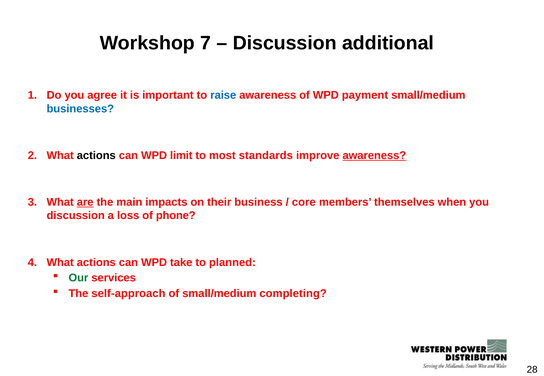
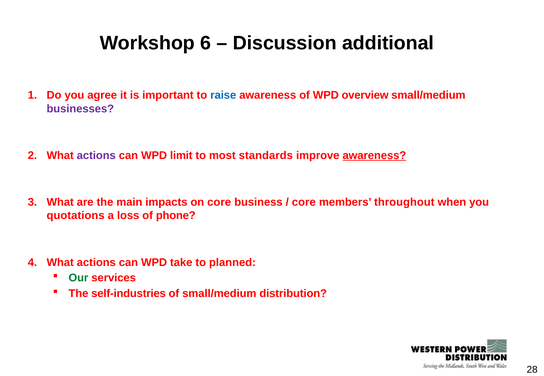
7: 7 -> 6 (206, 43)
payment: payment -> overview (365, 95)
businesses colour: blue -> purple (80, 109)
actions colour: black -> purple (96, 156)
are underline: present -> none (85, 203)
on their: their -> core (219, 203)
themselves: themselves -> throughout (404, 203)
discussion: discussion -> quotations (76, 216)
self-approach: self-approach -> self-industries (129, 294)
completing: completing -> distribution (293, 294)
